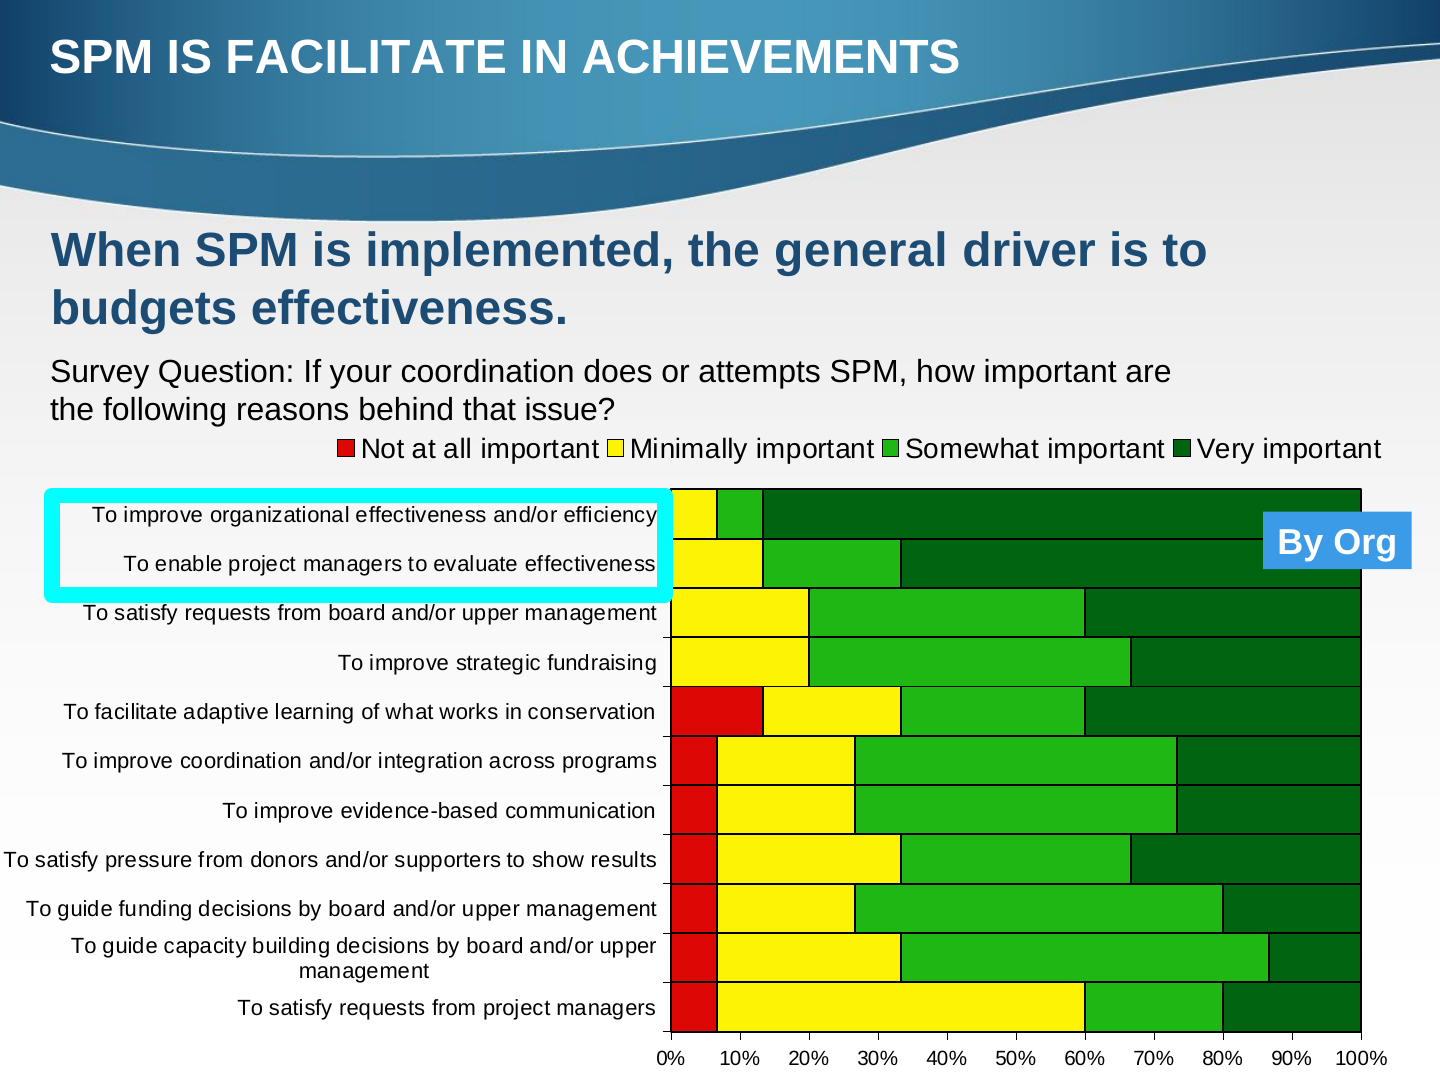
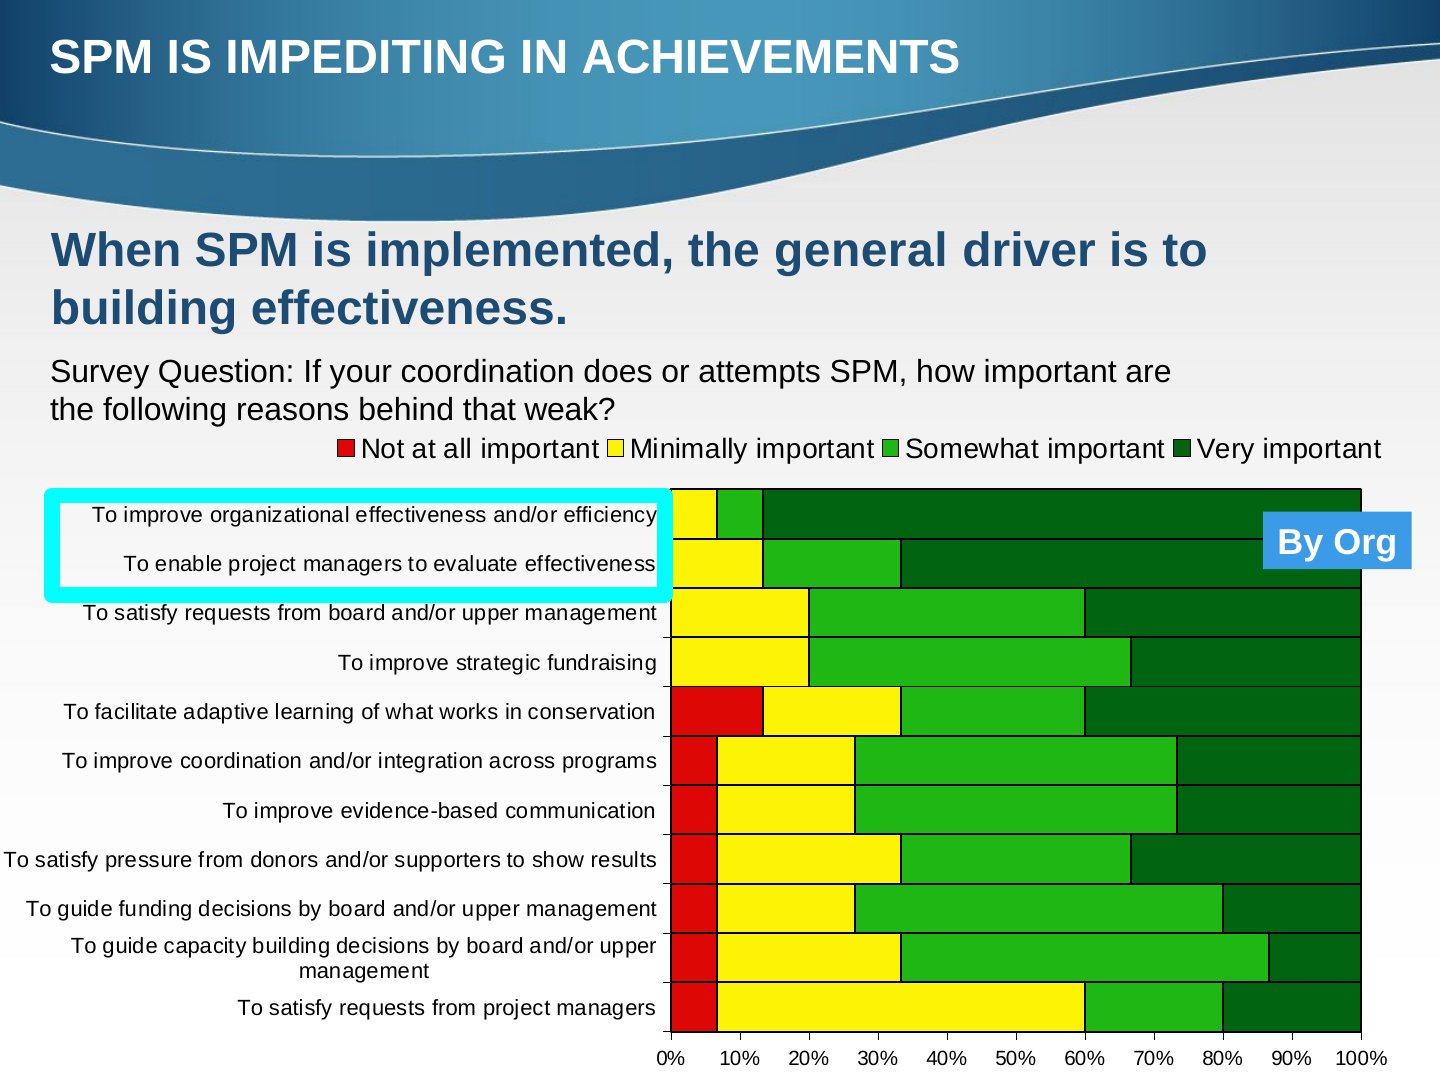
IS FACILITATE: FACILITATE -> IMPEDITING (366, 58)
budgets: budgets -> building (144, 309)
issue: issue -> weak (570, 410)
